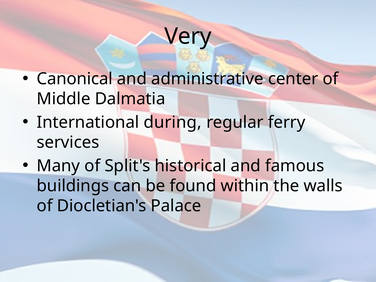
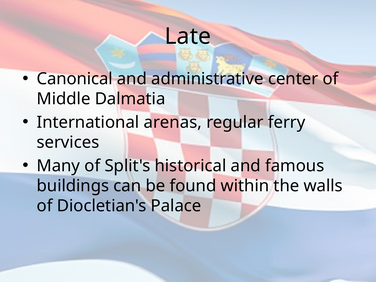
Very: Very -> Late (188, 36)
during: during -> arenas (173, 122)
